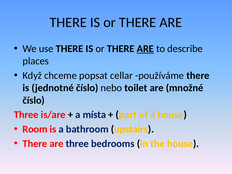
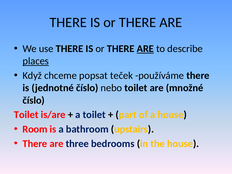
places underline: none -> present (36, 61)
cellar: cellar -> teček (121, 76)
Three: Three -> Toilet (26, 115)
a místa: místa -> toilet (94, 115)
